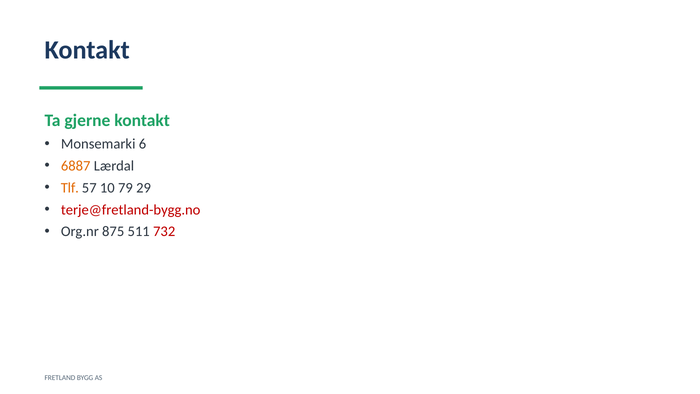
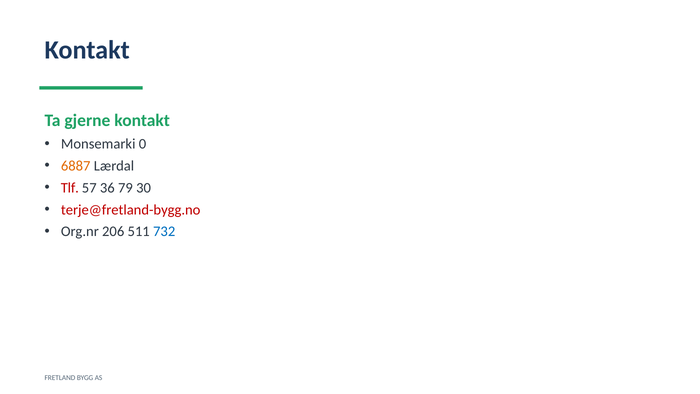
6: 6 -> 0 (142, 144)
Tlf colour: orange -> red (70, 188)
10: 10 -> 36 (107, 188)
29: 29 -> 30 (144, 188)
875: 875 -> 206 (113, 231)
732 colour: red -> blue (164, 231)
